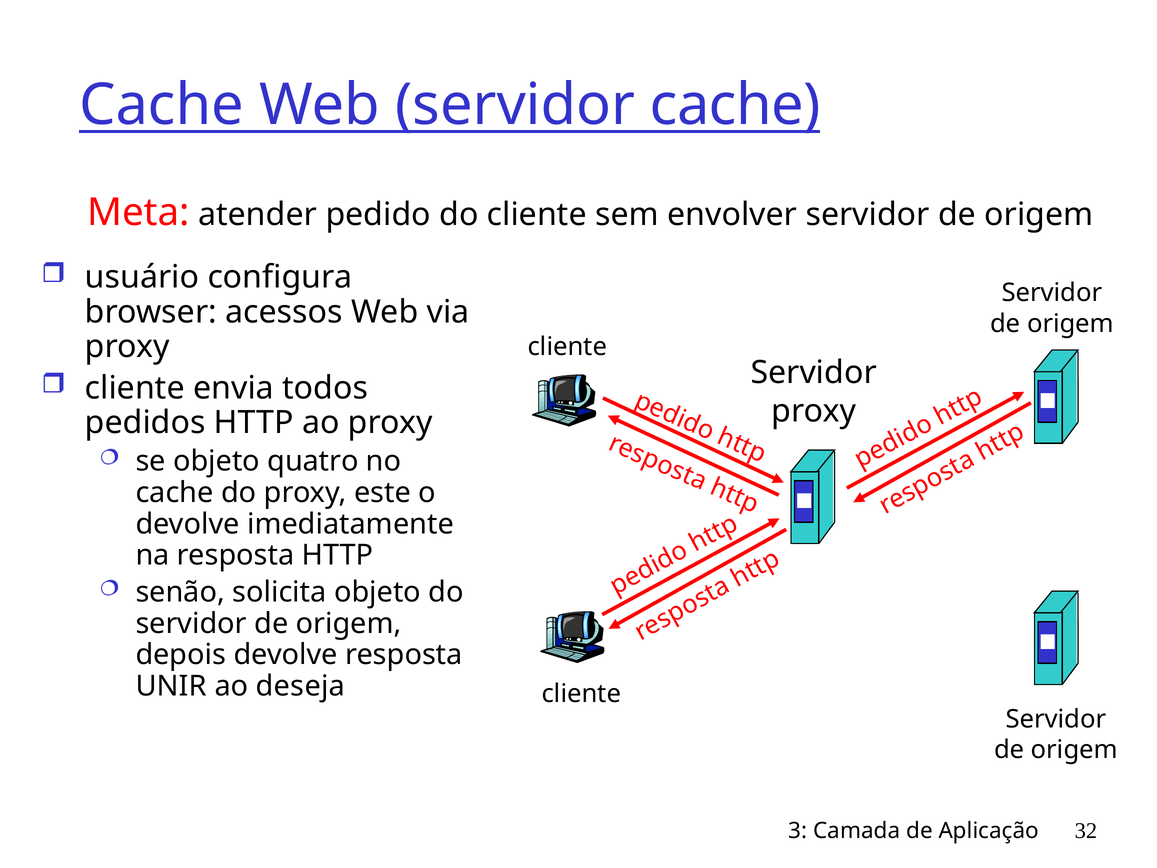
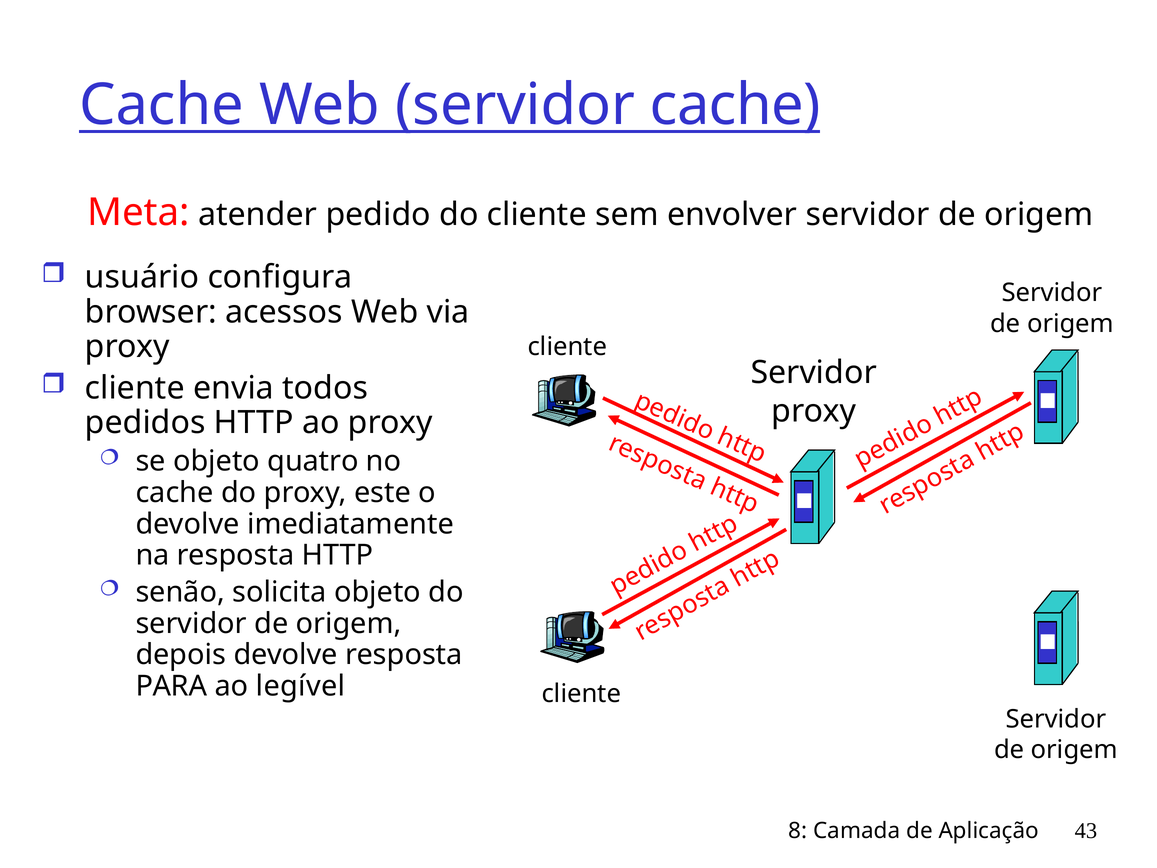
UNIR: UNIR -> PARA (171, 686)
deseja: deseja -> legível (300, 686)
3: 3 -> 8 (798, 831)
32: 32 -> 43 (1086, 831)
